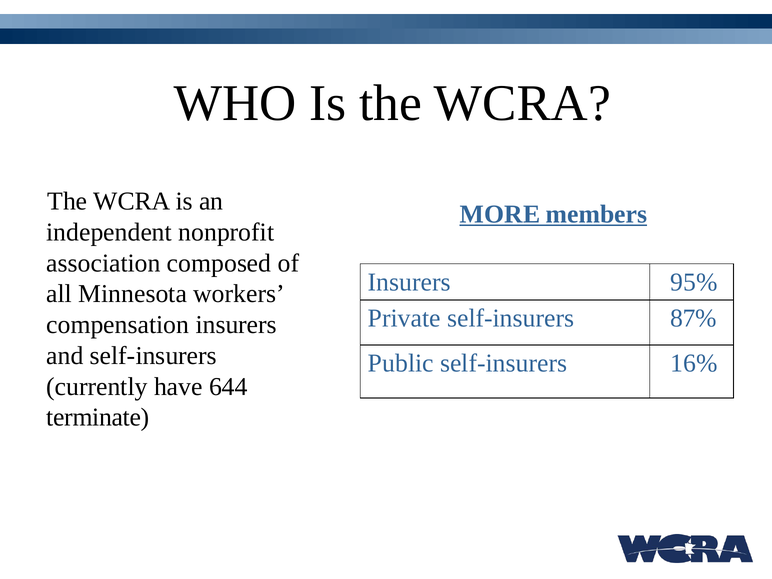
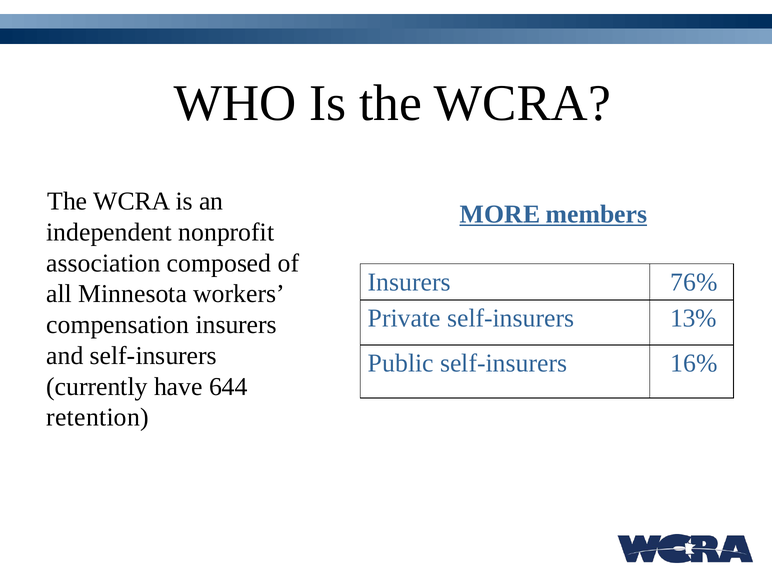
95%: 95% -> 76% (694, 282)
87%: 87% -> 13% (694, 318)
terminate: terminate -> retention (98, 417)
